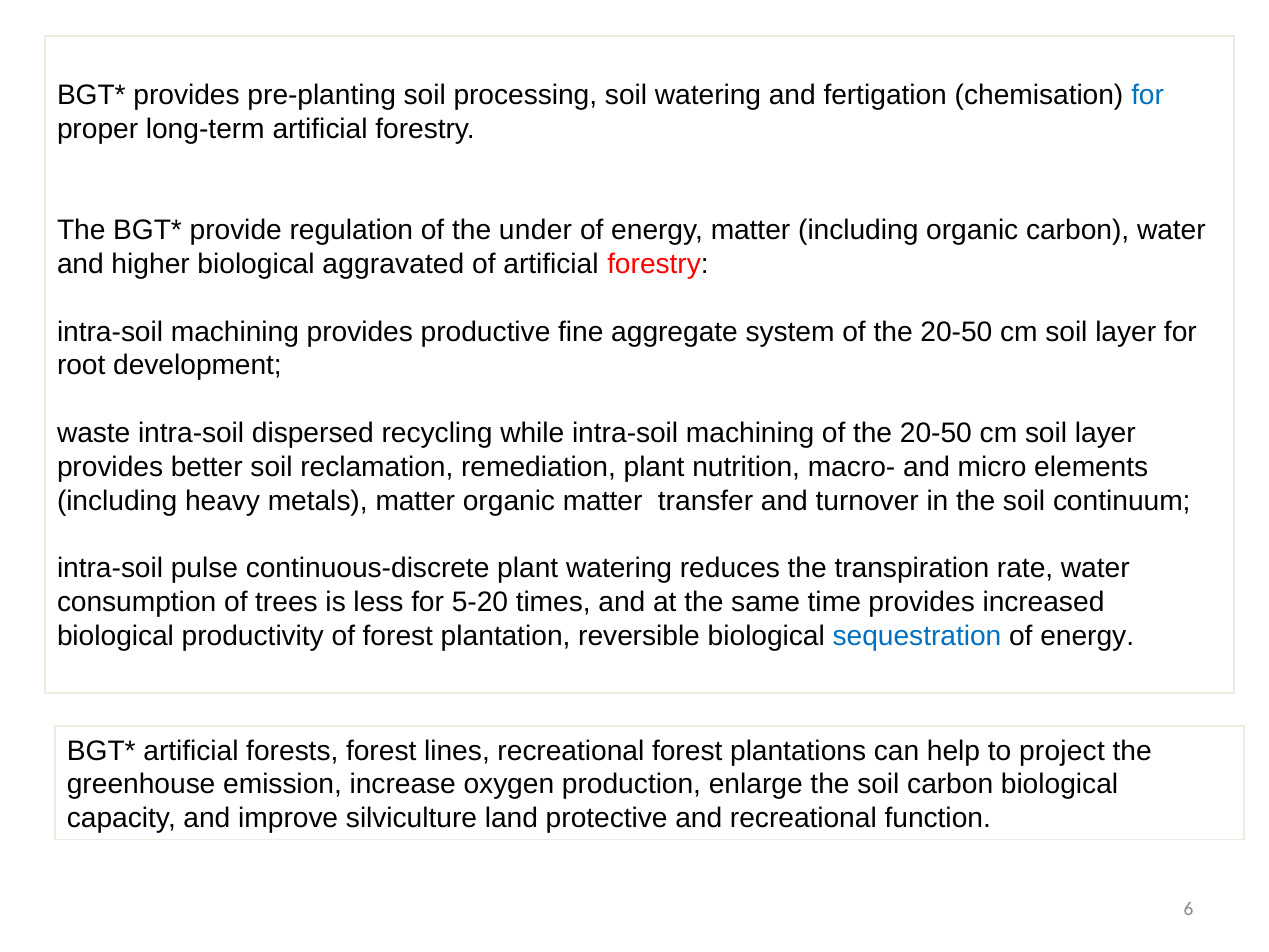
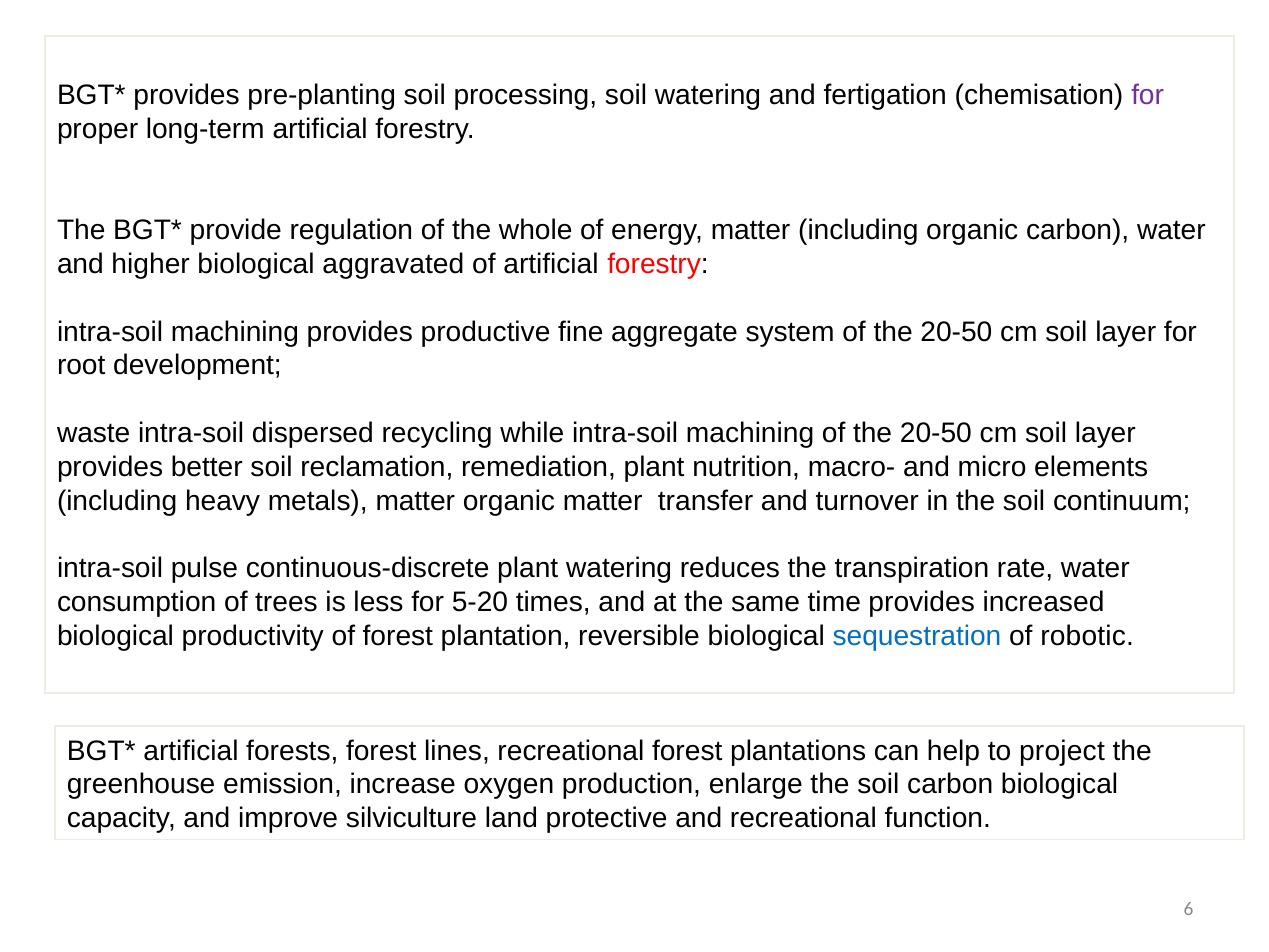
for colour: blue -> purple (1148, 95)
under: under -> whole (536, 230)
energy: energy -> robotic (1087, 636)
